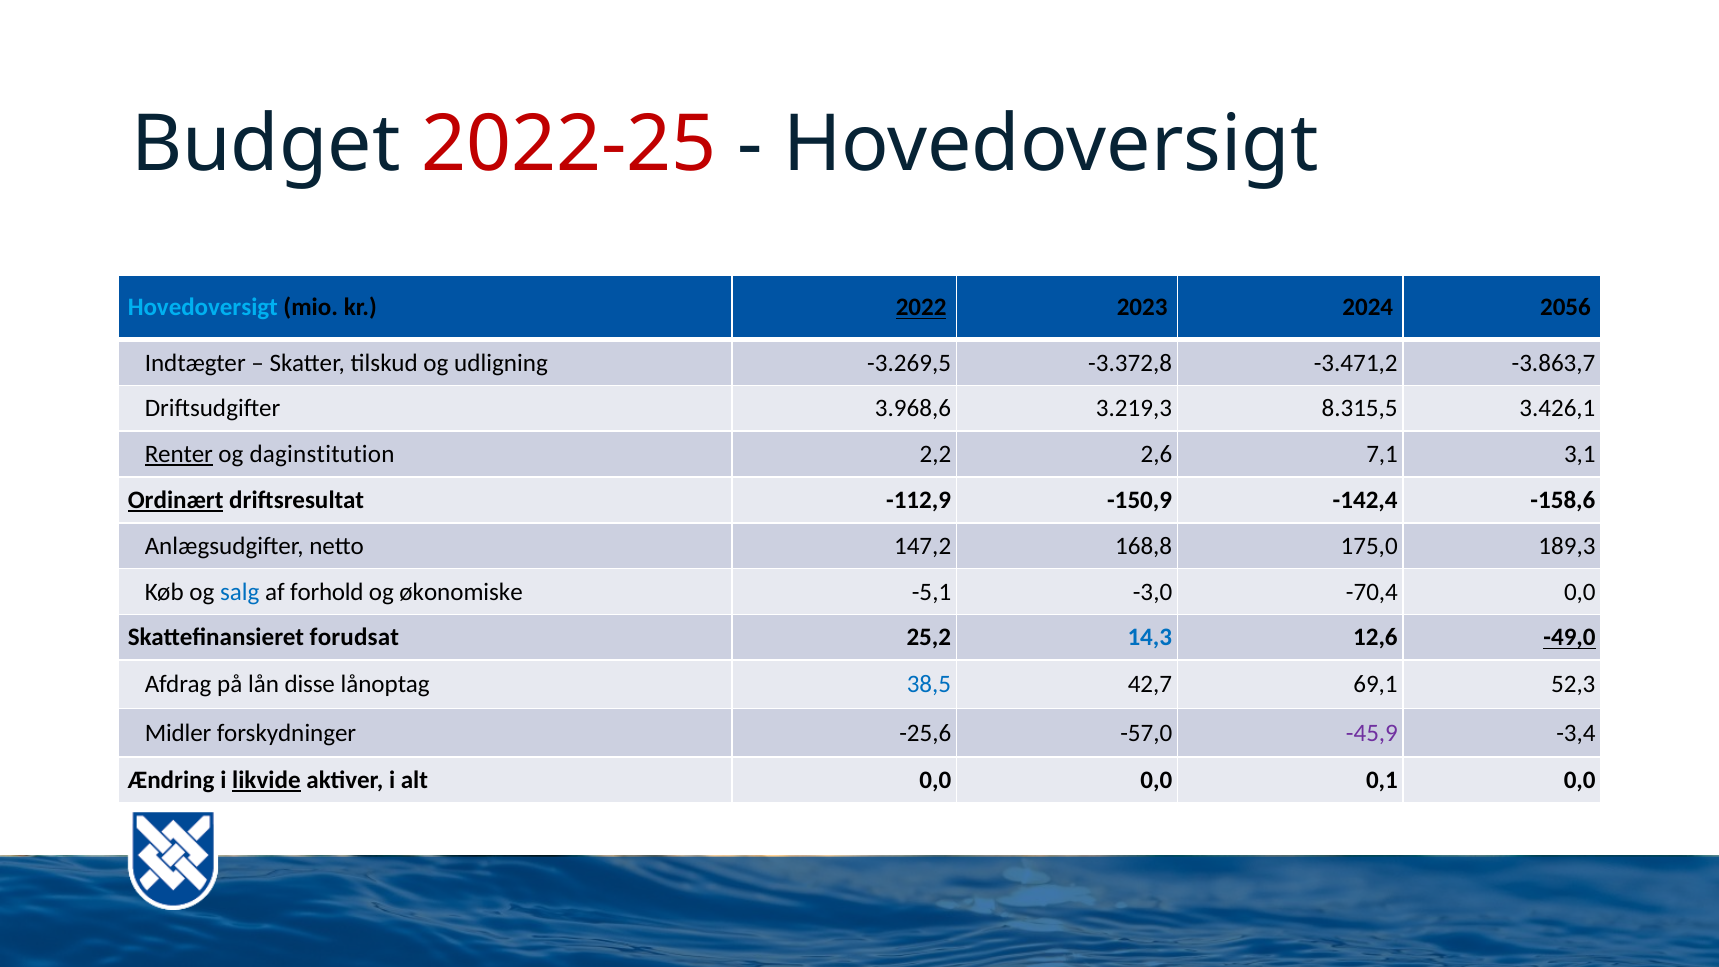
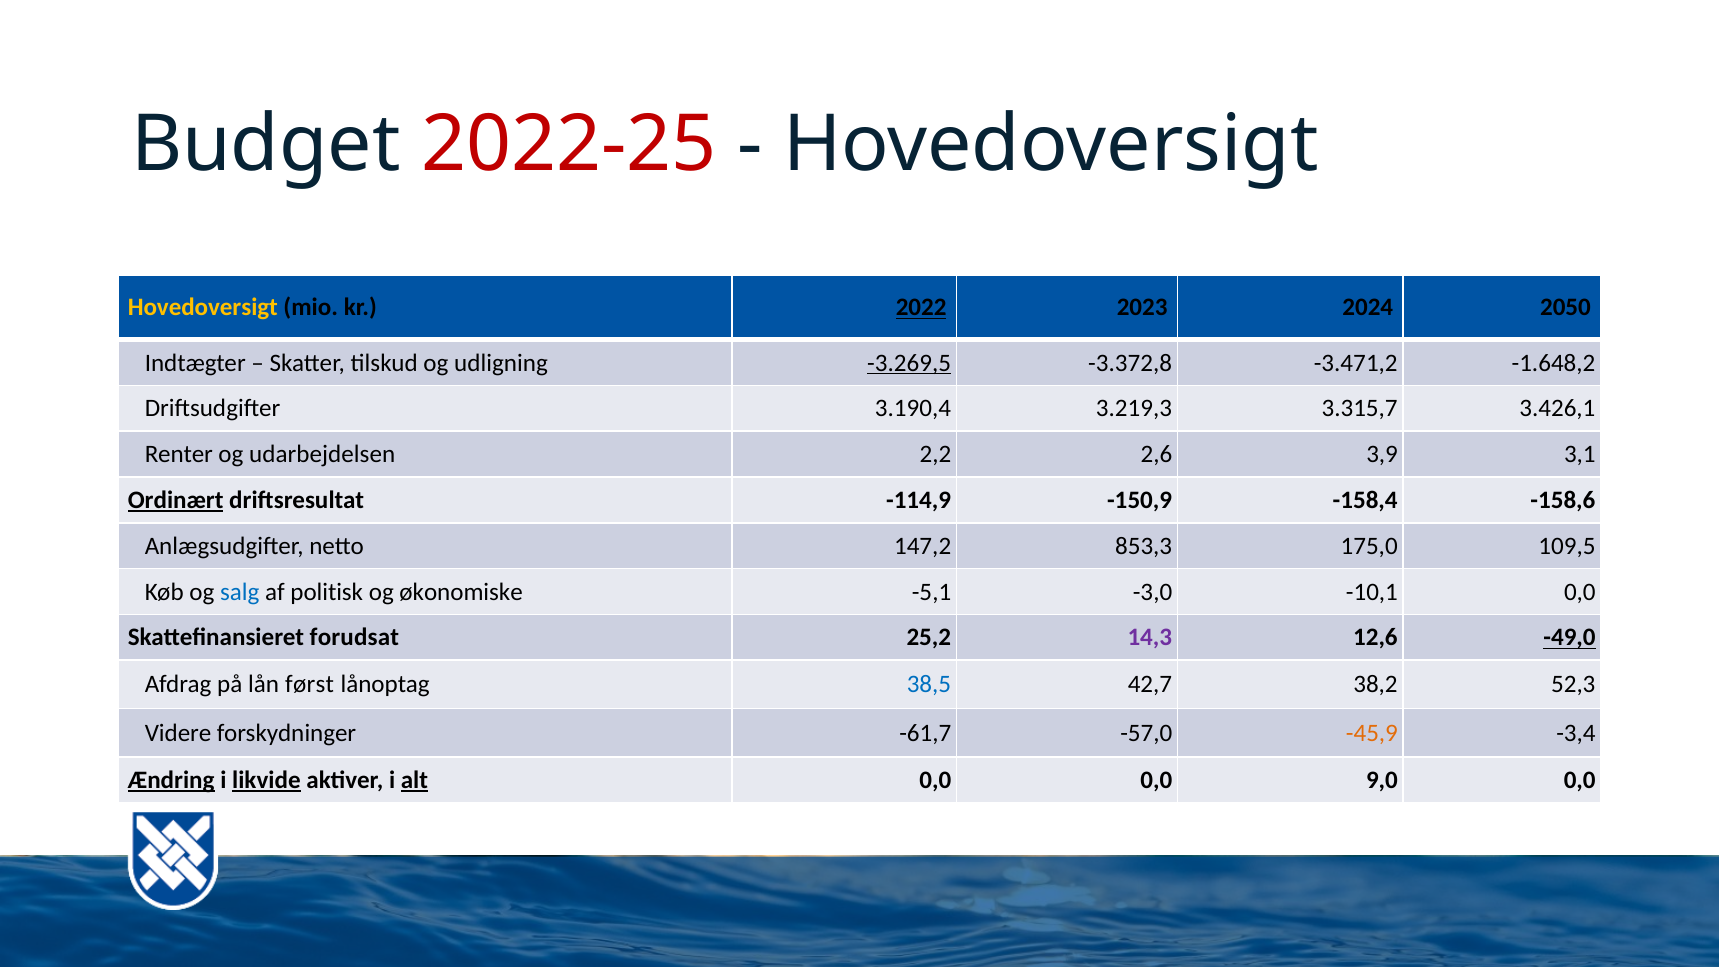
Hovedoversigt colour: light blue -> yellow (203, 307)
2056: 2056 -> 2050 (1565, 307)
-3.269,5 underline: none -> present (909, 363)
-3.863,7: -3.863,7 -> -1.648,2 (1553, 363)
3.968,6: 3.968,6 -> 3.190,4 (913, 409)
8.315,5: 8.315,5 -> 3.315,7 (1360, 409)
Renter underline: present -> none (179, 454)
daginstitution: daginstitution -> udarbejdelsen (322, 454)
7,1: 7,1 -> 3,9 (1382, 454)
-112,9: -112,9 -> -114,9 (919, 500)
-142,4: -142,4 -> -158,4 (1365, 500)
168,8: 168,8 -> 853,3 (1144, 546)
189,3: 189,3 -> 109,5 (1567, 546)
forhold: forhold -> politisk (327, 592)
-70,4: -70,4 -> -10,1 (1372, 592)
14,3 colour: blue -> purple (1150, 638)
disse: disse -> først (310, 685)
69,1: 69,1 -> 38,2 (1376, 685)
Midler: Midler -> Videre (178, 733)
-25,6: -25,6 -> -61,7 (925, 733)
-45,9 colour: purple -> orange (1372, 733)
Ændring underline: none -> present (171, 780)
alt underline: none -> present (414, 780)
0,1: 0,1 -> 9,0 (1382, 780)
